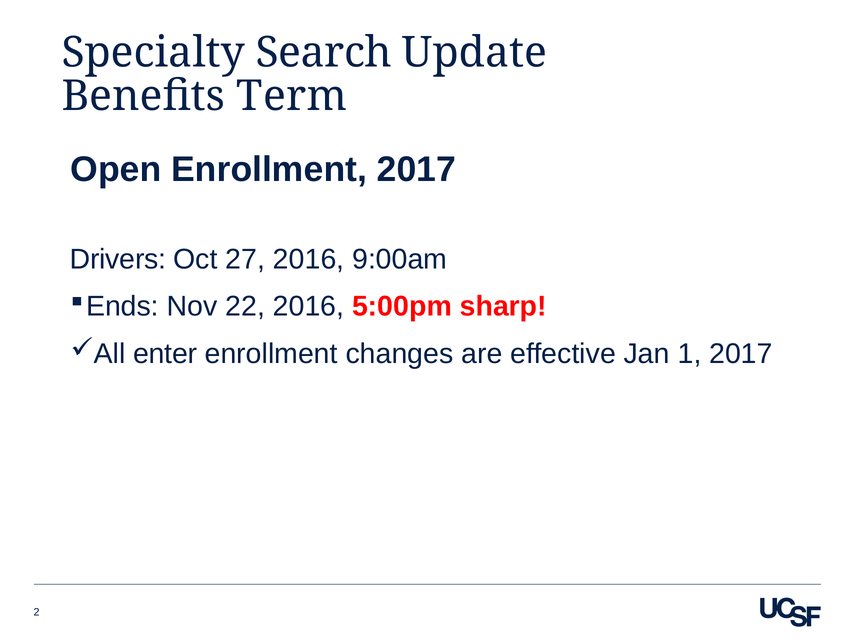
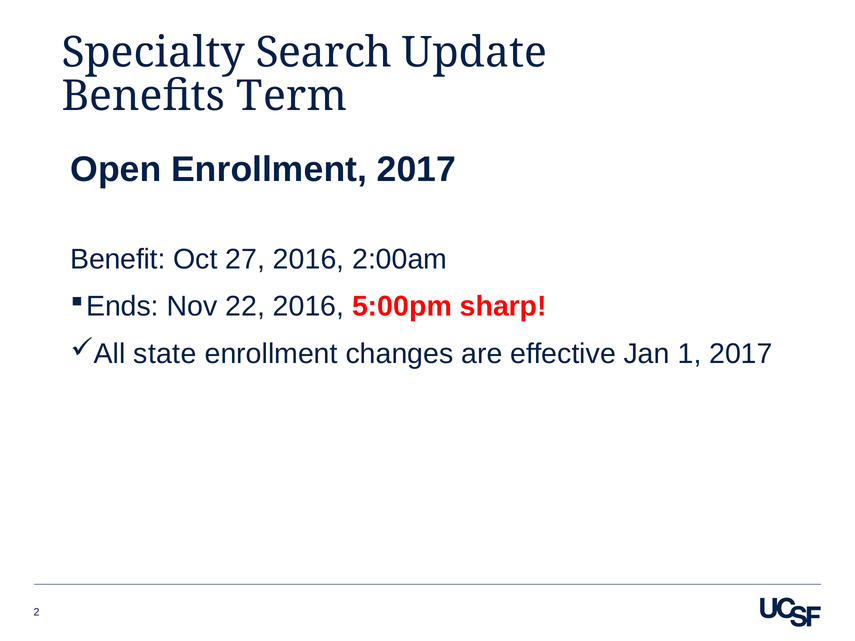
Drivers: Drivers -> Benefit (118, 259)
9:00am: 9:00am -> 2:00am (400, 259)
enter: enter -> state (165, 354)
